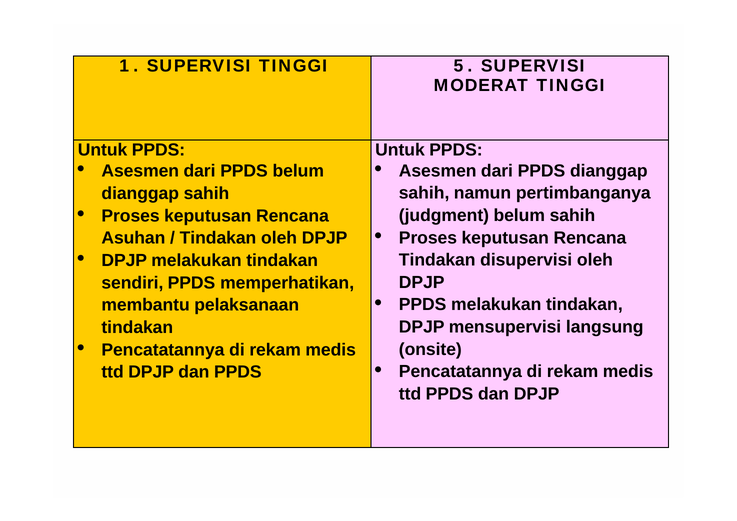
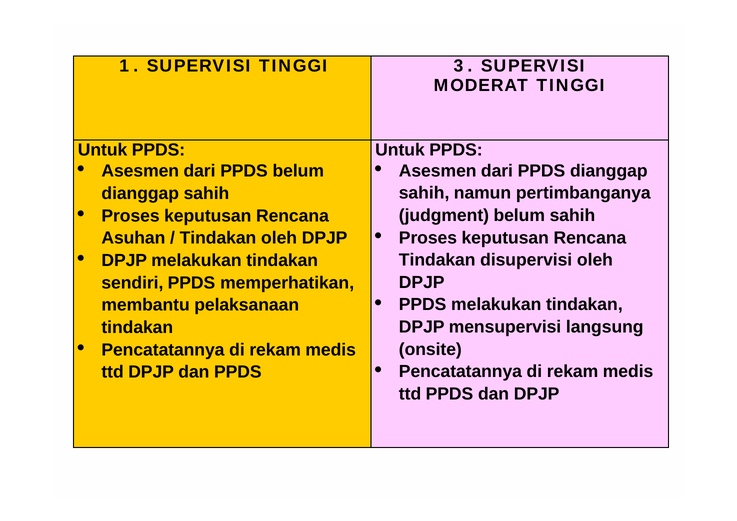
5: 5 -> 3 (458, 66)
